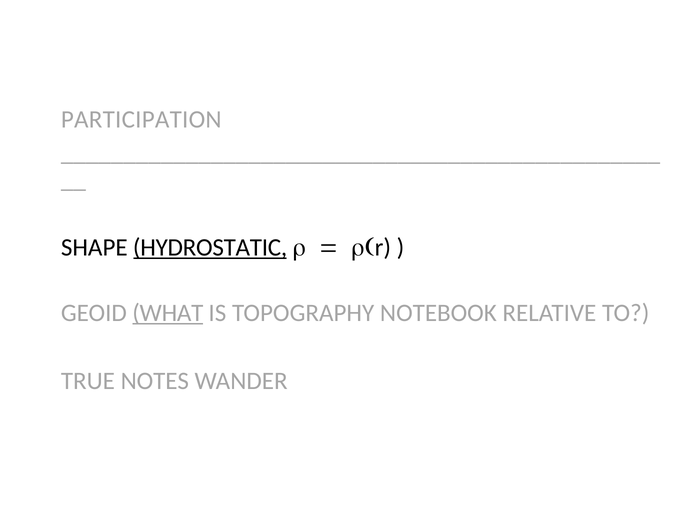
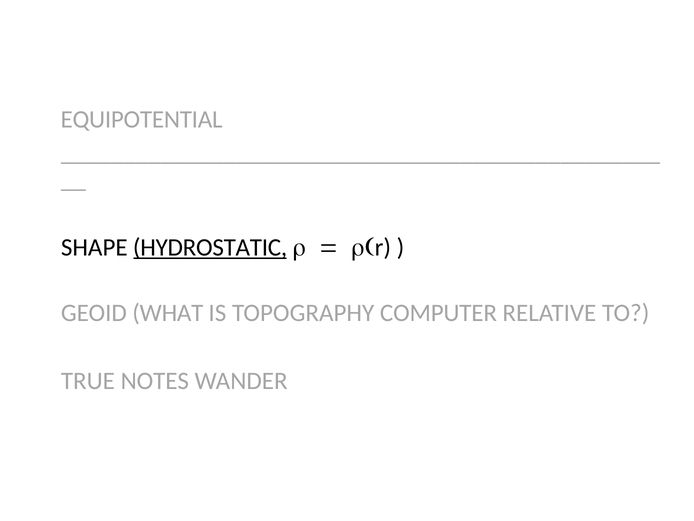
PARTICIPATION: PARTICIPATION -> EQUIPOTENTIAL (142, 120)
WHAT underline: present -> none (168, 313)
NOTEBOOK: NOTEBOOK -> COMPUTER (438, 313)
